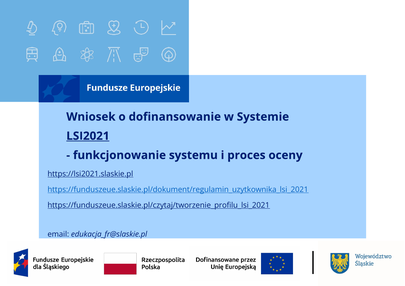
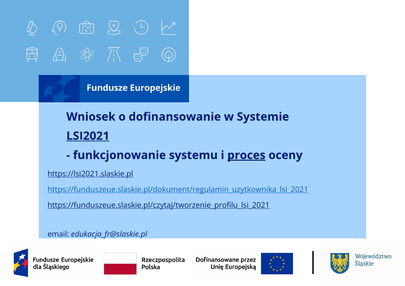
proces underline: none -> present (246, 155)
